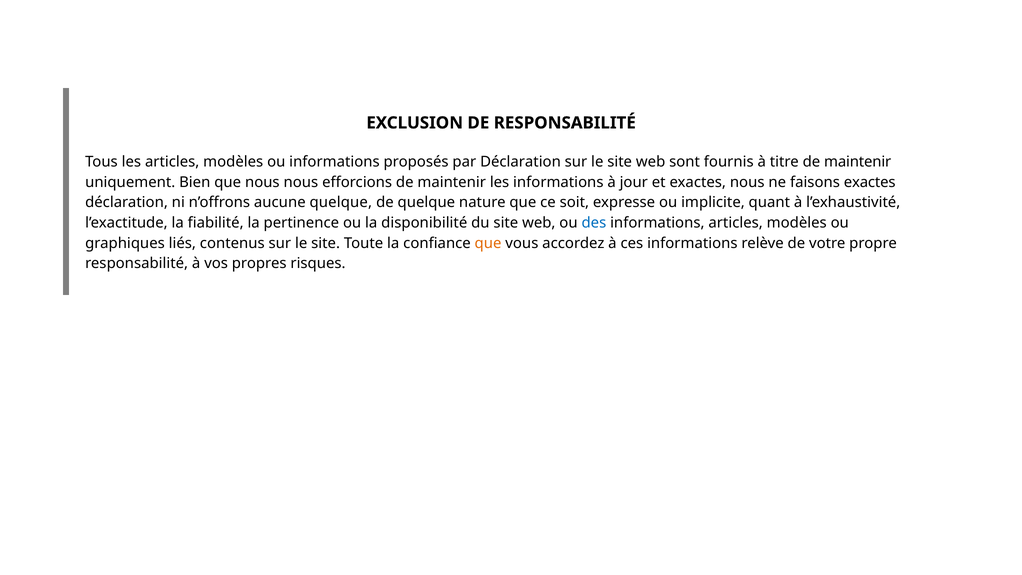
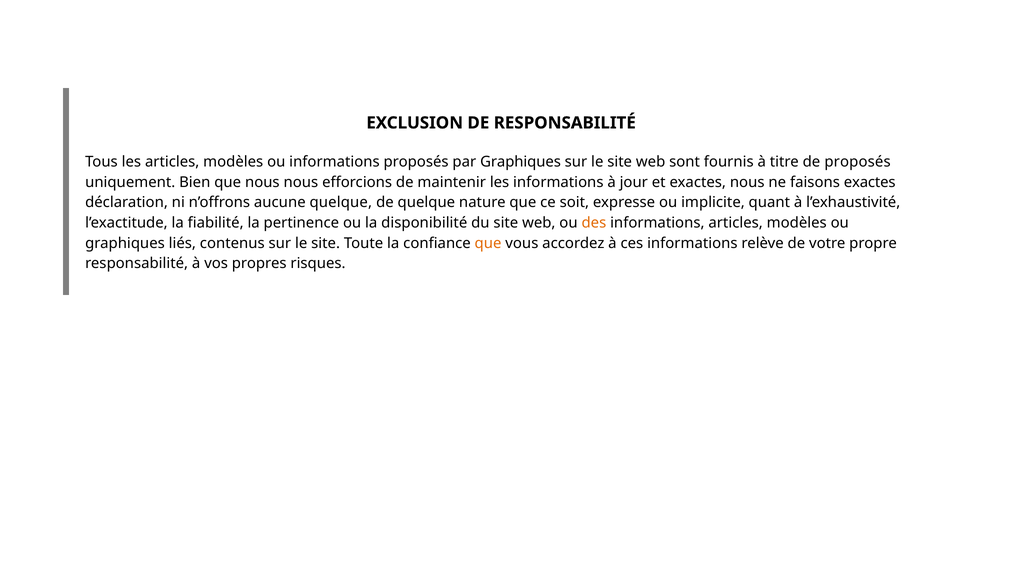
par Déclaration: Déclaration -> Graphiques (521, 162)
titre de maintenir: maintenir -> proposés (858, 162)
des colour: blue -> orange (594, 223)
